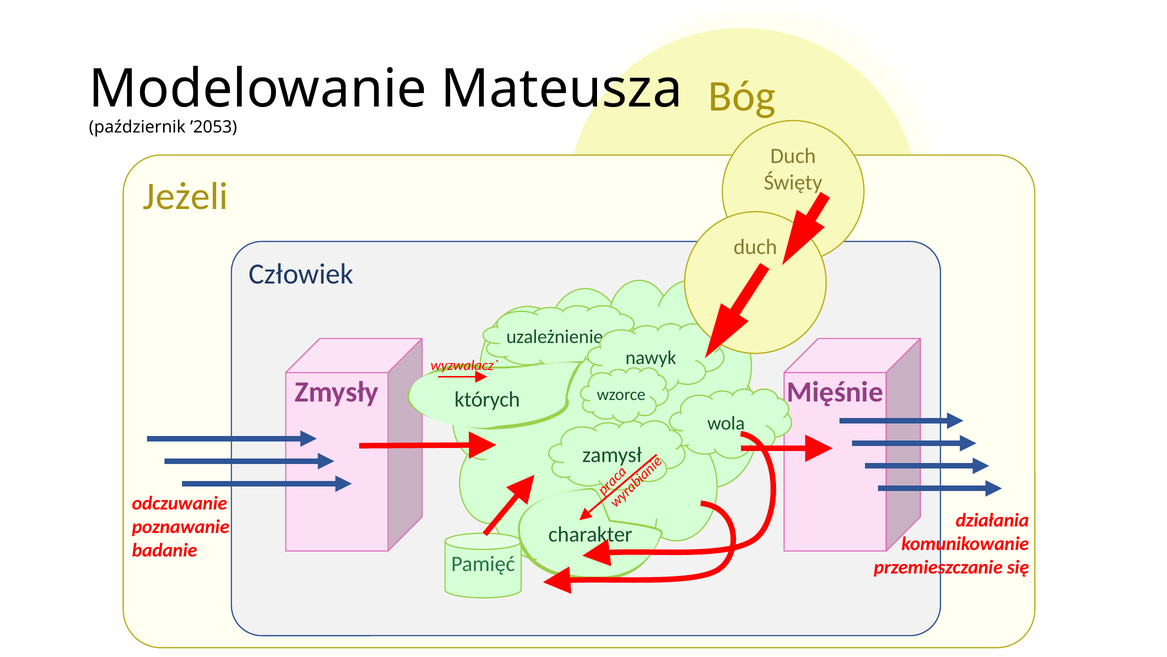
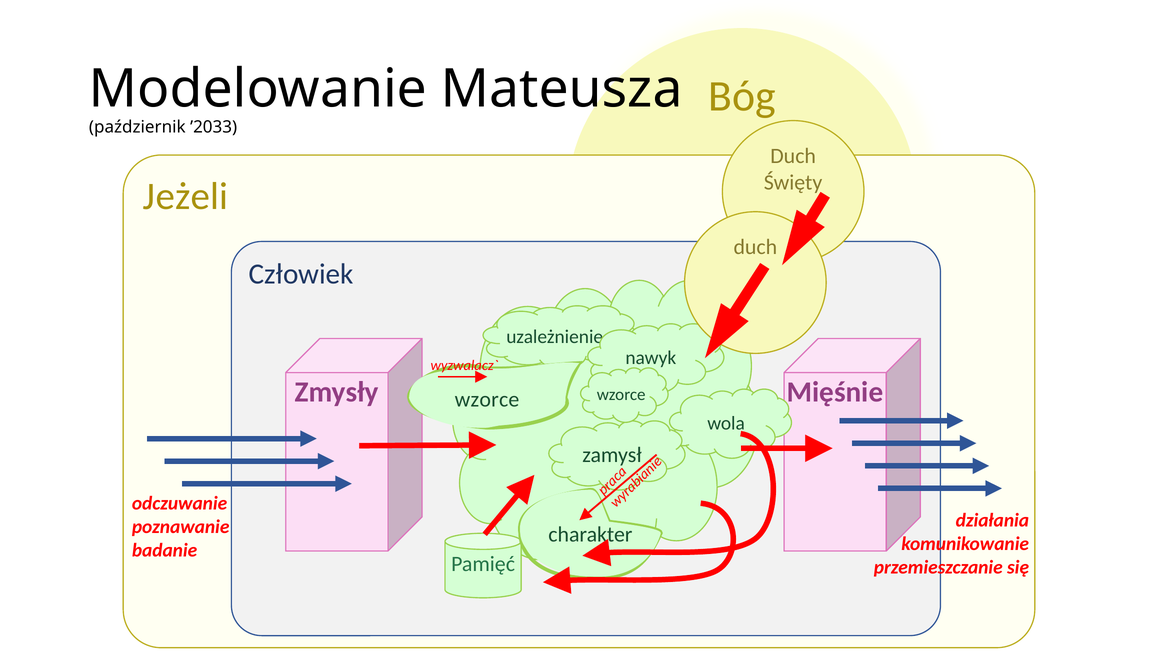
’2053: ’2053 -> ’2033 (214, 127)
których: których -> wzorce (487, 399)
